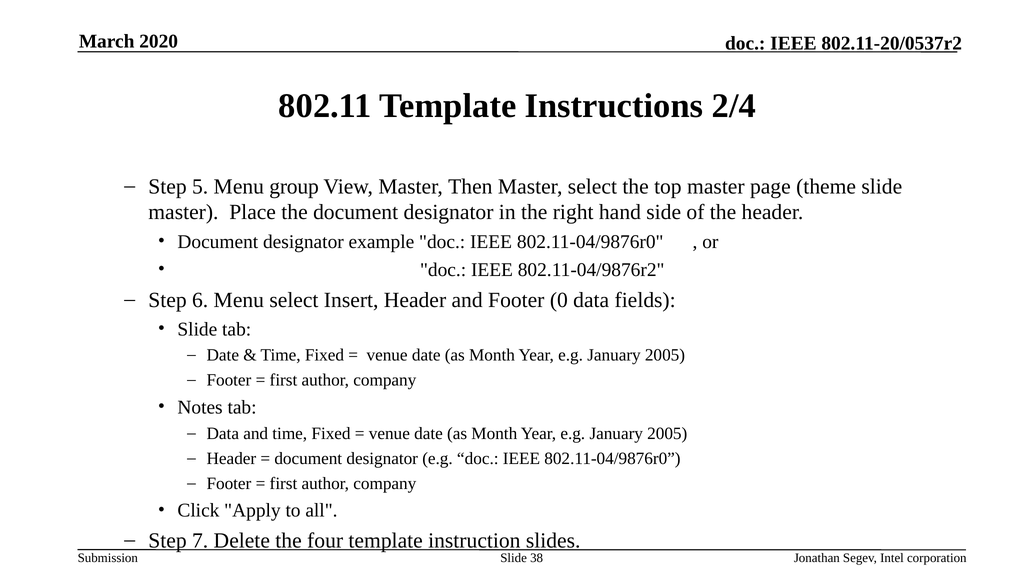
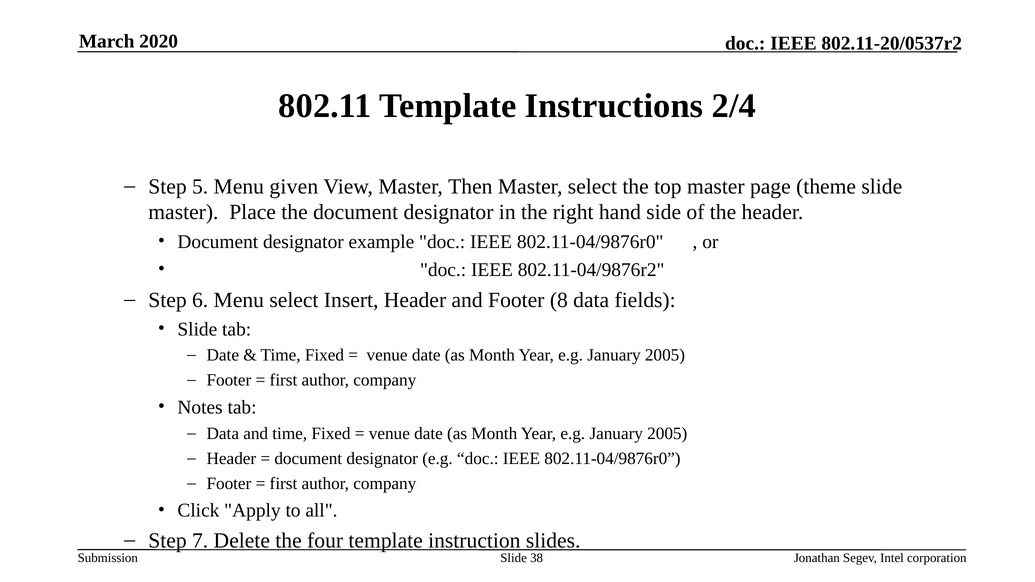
group: group -> given (294, 187)
0: 0 -> 8 (559, 300)
